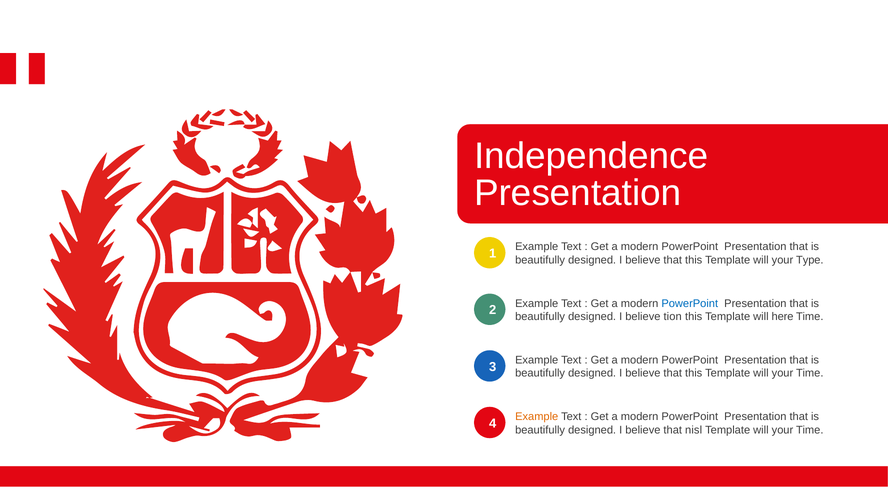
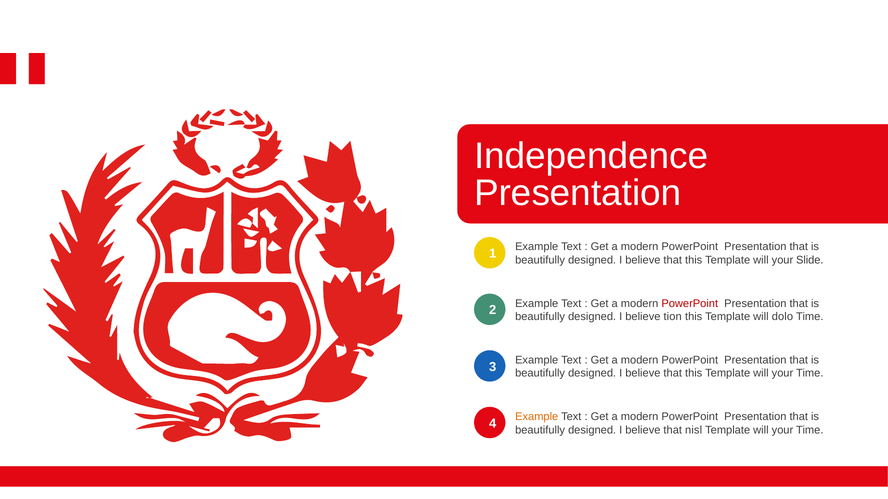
Type: Type -> Slide (810, 260)
PowerPoint colour: blue -> red (690, 304)
here: here -> dolo (782, 317)
